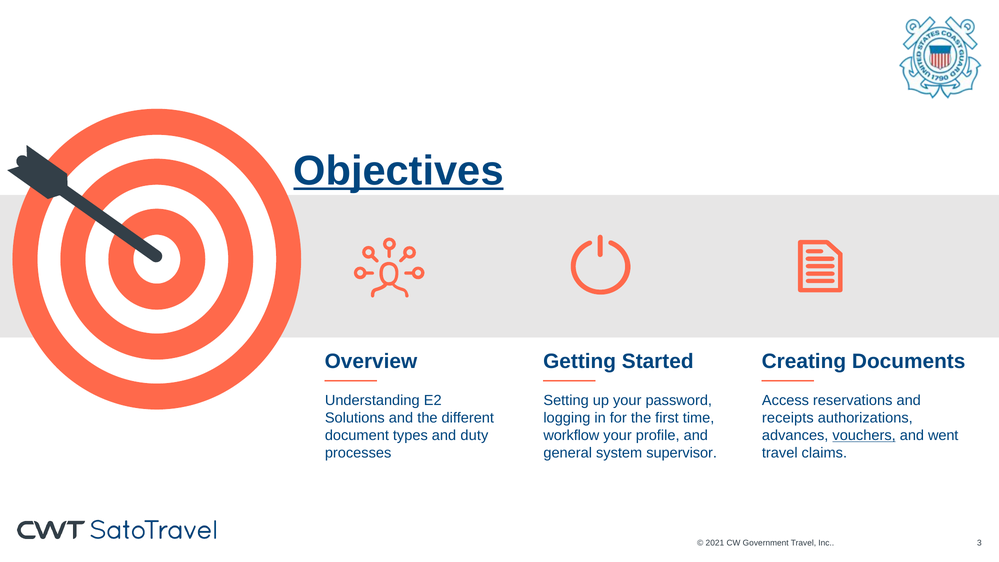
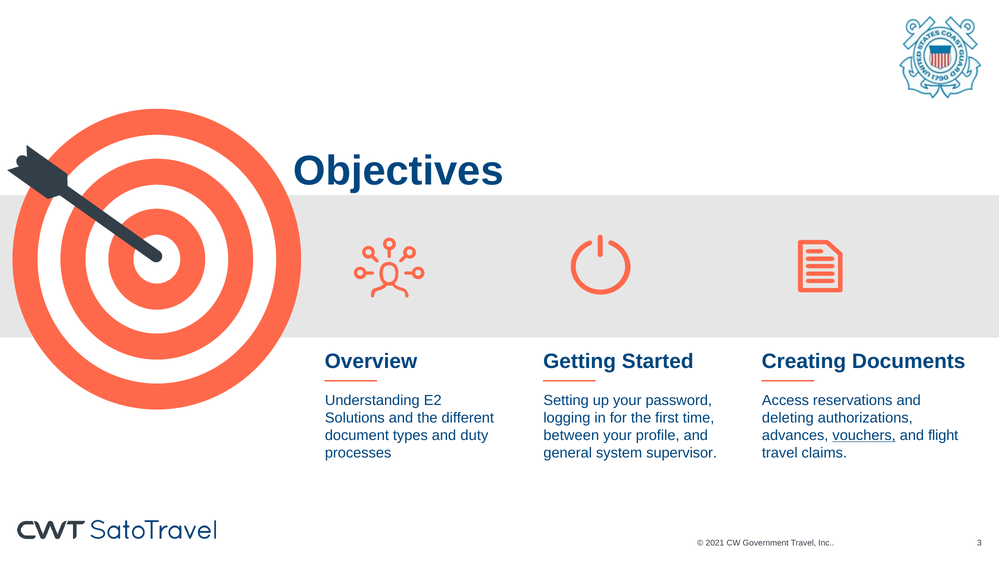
Objectives underline: present -> none (399, 171)
receipts: receipts -> deleting (788, 418)
workflow: workflow -> between (571, 435)
went: went -> flight (943, 435)
